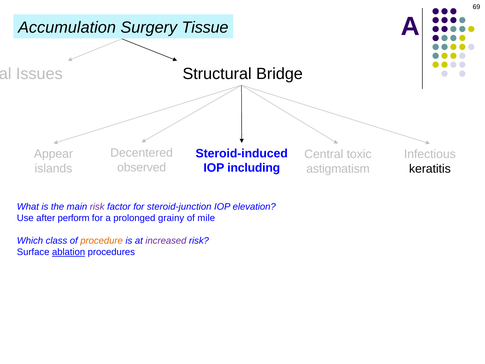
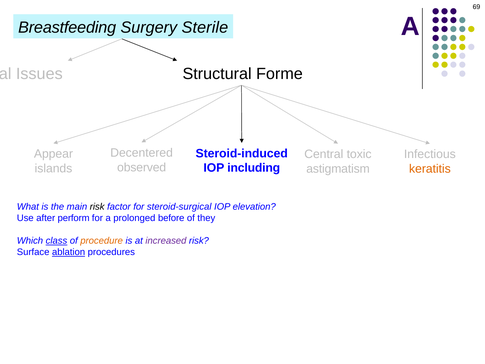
Accumulation: Accumulation -> Breastfeeding (67, 27)
Tissue: Tissue -> Sterile (205, 27)
Bridge: Bridge -> Forme (279, 74)
keratitis colour: black -> orange (430, 169)
risk colour: purple -> black (97, 207)
steroid-junction: steroid-junction -> steroid-surgical (179, 207)
grainy: grainy -> before (171, 218)
mile: mile -> they (206, 218)
class underline: none -> present (56, 241)
